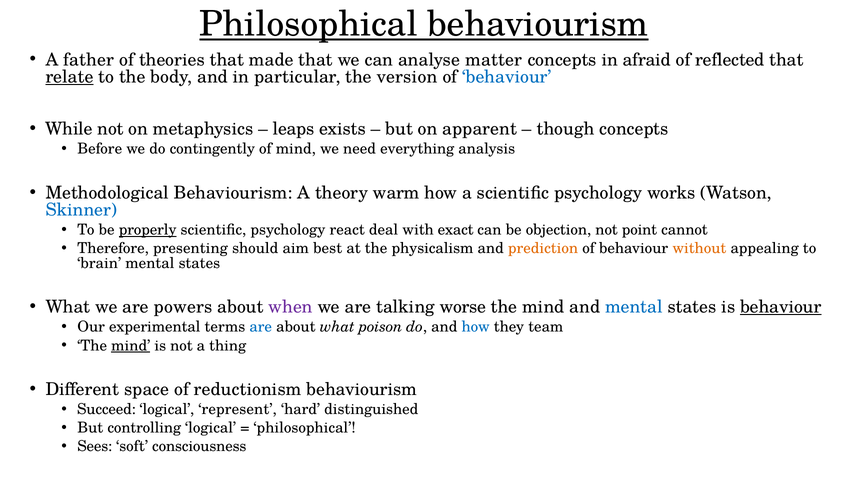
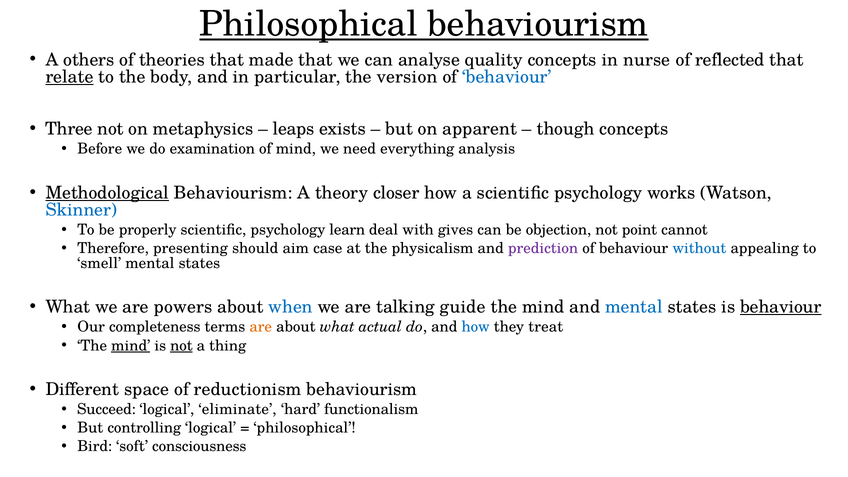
father: father -> others (89, 60)
matter: matter -> quality (494, 60)
afraid: afraid -> nurse (647, 60)
While: While -> Three (69, 129)
contingently: contingently -> examination (212, 149)
Methodological underline: none -> present (107, 193)
warm: warm -> closer (396, 193)
properly underline: present -> none (148, 230)
react: react -> learn (347, 230)
exact: exact -> gives (456, 230)
best: best -> case (328, 249)
prediction colour: orange -> purple (543, 249)
without colour: orange -> blue (699, 249)
brain: brain -> smell (99, 263)
when colour: purple -> blue (291, 307)
worse: worse -> guide (463, 307)
experimental: experimental -> completeness (155, 327)
are colour: blue -> orange (261, 327)
poison: poison -> actual (380, 327)
team: team -> treat (546, 327)
not underline: none -> present (181, 346)
represent: represent -> eliminate (238, 409)
distinguished: distinguished -> functionalism (371, 409)
Sees: Sees -> Bird (95, 446)
